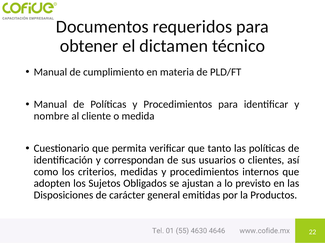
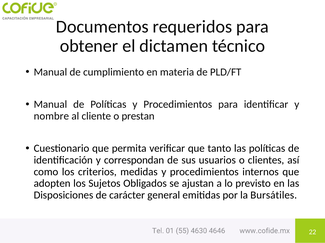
medida: medida -> prestan (138, 116)
Productos: Productos -> Bursátiles (274, 196)
